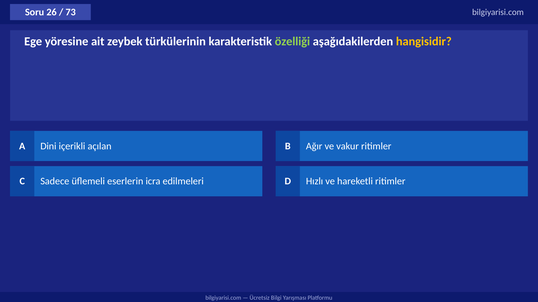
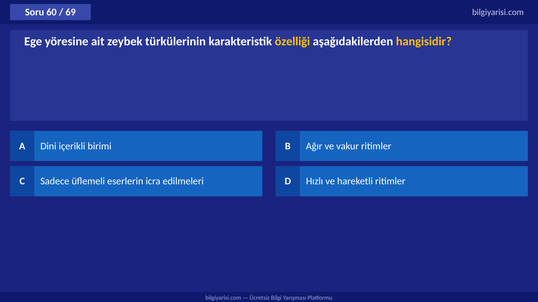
26: 26 -> 60 (52, 12)
73: 73 -> 69 (71, 12)
özelliği colour: light green -> yellow (292, 41)
açılan: açılan -> birimi (100, 146)
